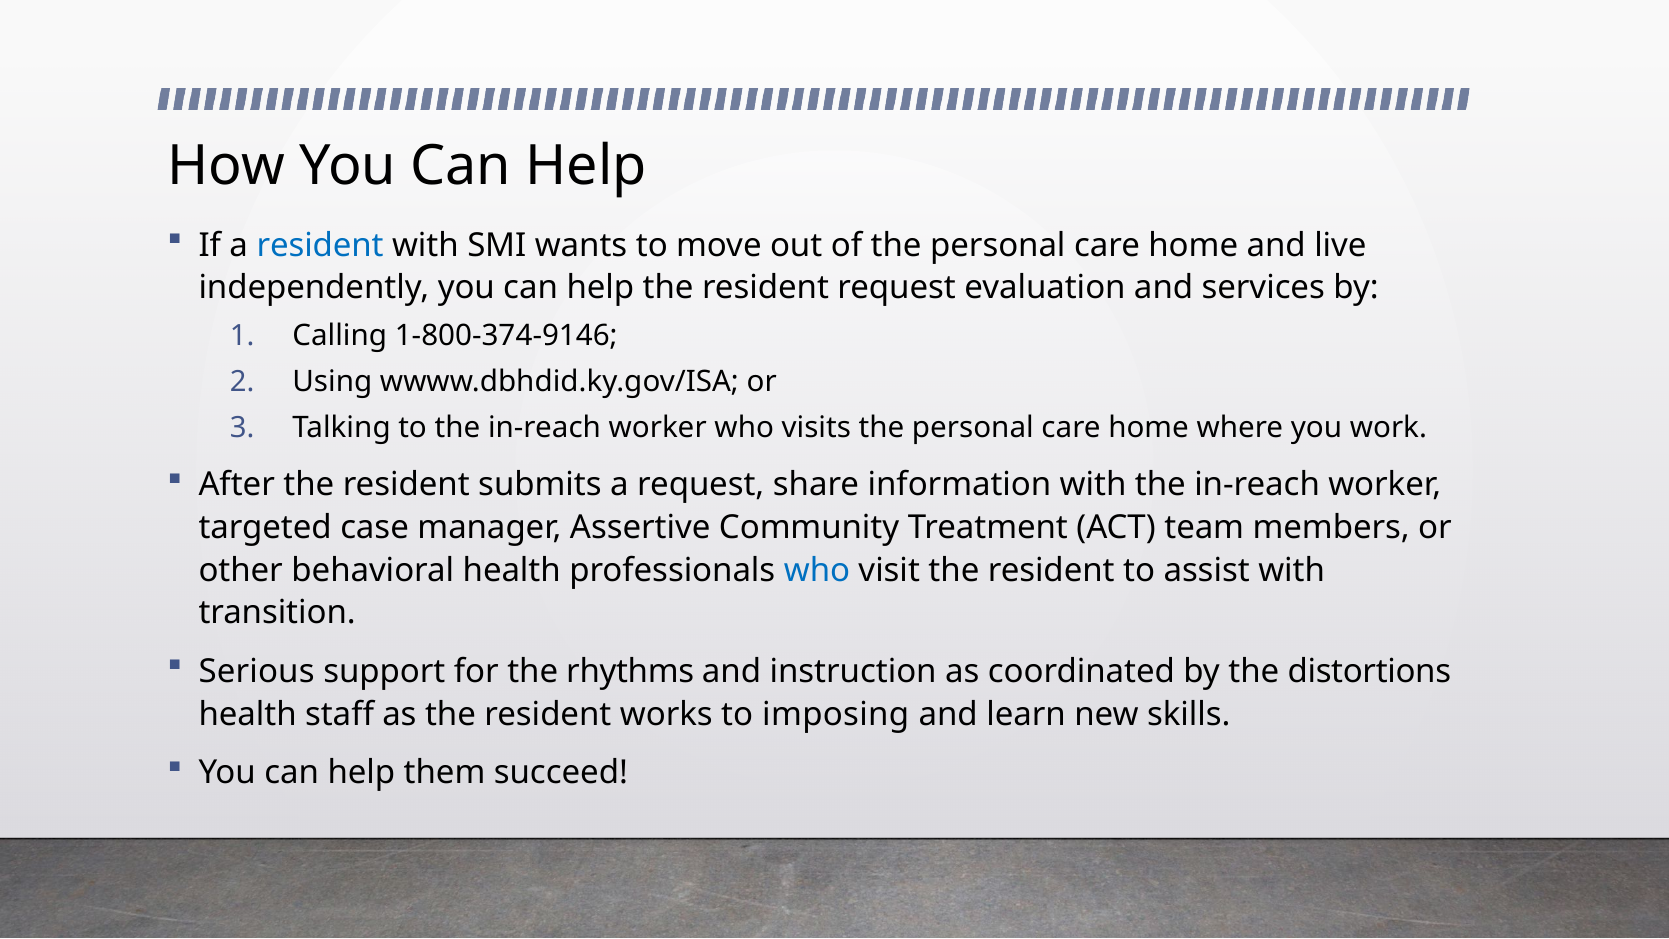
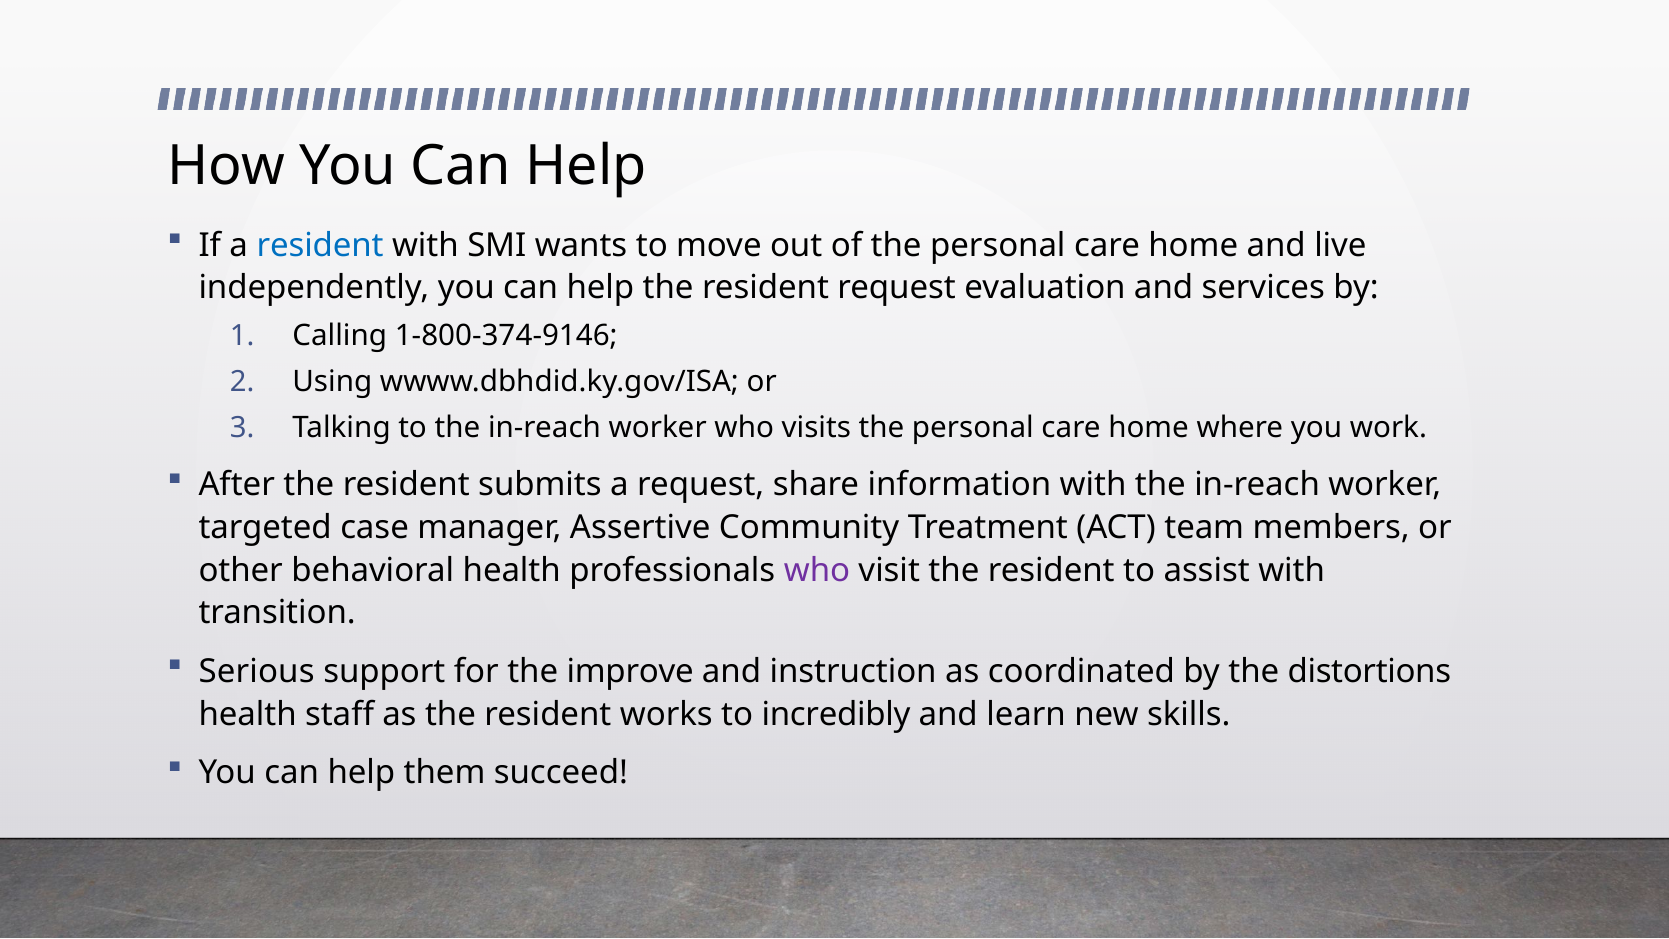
who colour: blue -> purple (817, 570)
rhythms: rhythms -> improve (630, 671)
imposing: imposing -> incredibly (836, 714)
